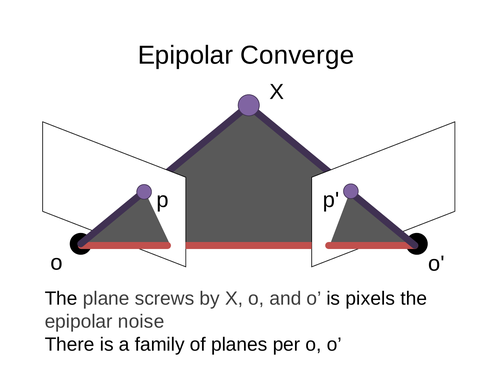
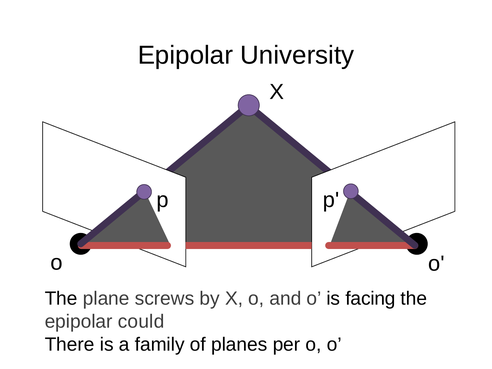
Converge: Converge -> University (297, 55)
pixels: pixels -> facing (371, 299)
noise: noise -> could (141, 322)
